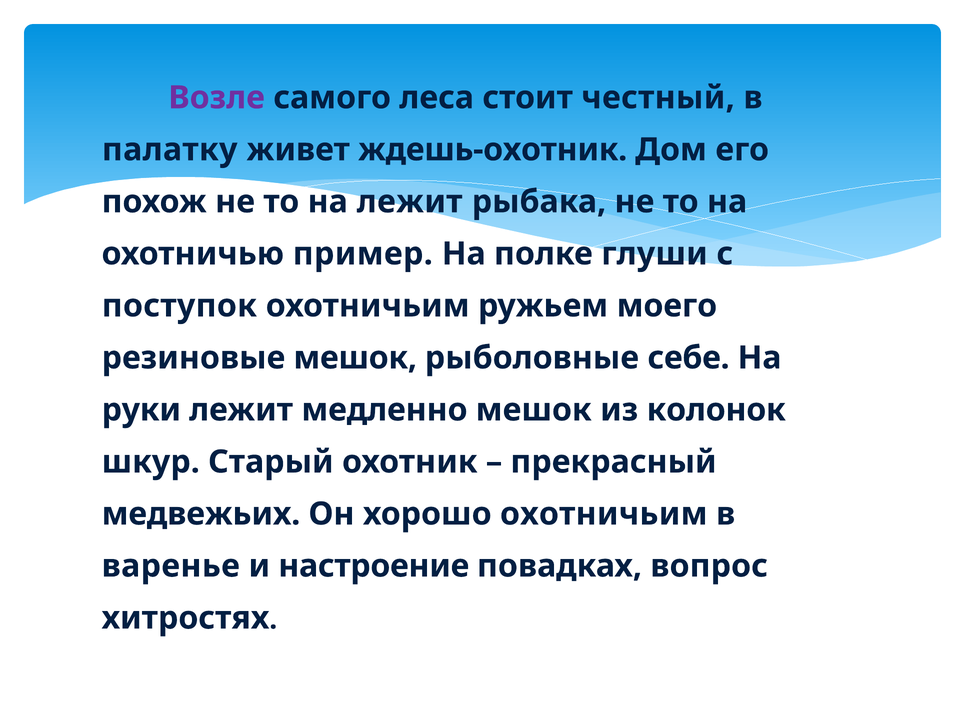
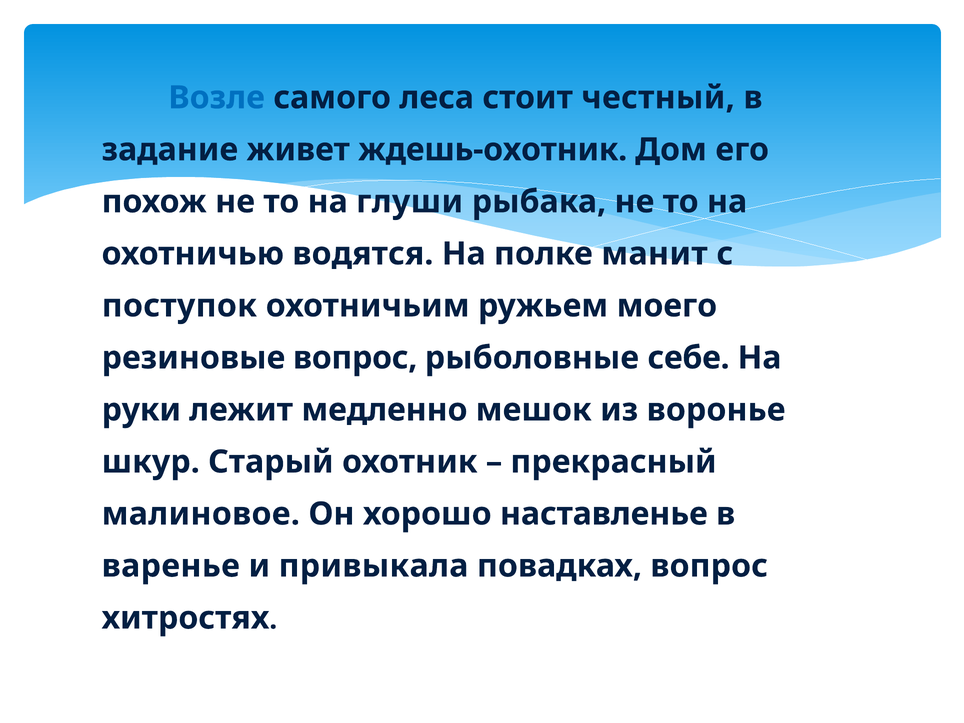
Возле colour: purple -> blue (217, 98)
палатку: палатку -> задание (170, 150)
на лежит: лежит -> глуши (410, 202)
пример: пример -> водятся (363, 254)
глуши: глуши -> манит (654, 254)
резиновые мешок: мешок -> вопрос (355, 358)
колонок: колонок -> воронье (716, 410)
медвежьих: медвежьих -> малиновое (201, 514)
хорошо охотничьим: охотничьим -> наставленье (604, 514)
настроение: настроение -> привыкала (373, 566)
